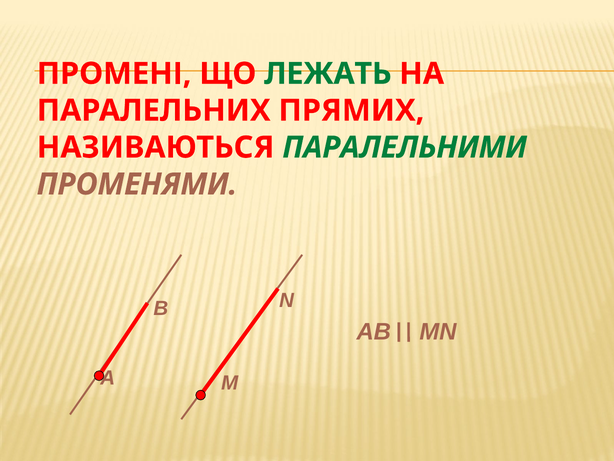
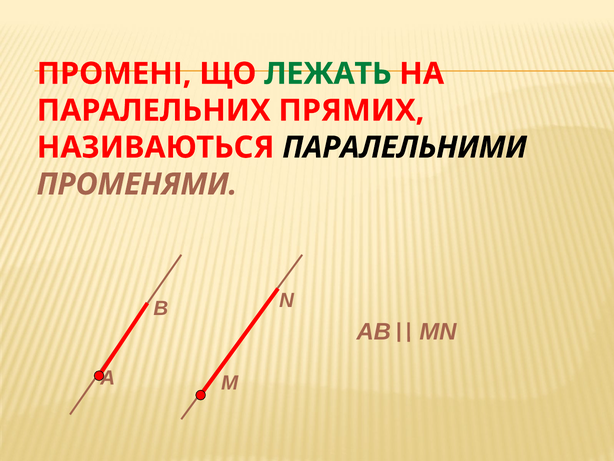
ПАРАЛЕЛЬНИМИ colour: green -> black (405, 147)
